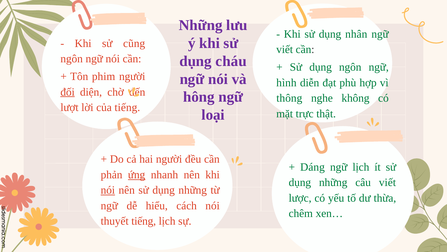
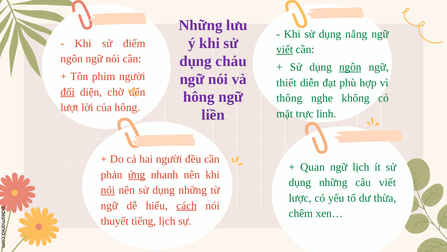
nhân: nhân -> nắng (356, 34)
cũng: cũng -> điểm (134, 43)
viết underline: none -> present (285, 49)
ngôn underline: none -> present (350, 67)
hình: hình -> thiết (286, 83)
của tiếng: tiếng -> hông (127, 107)
loại: loại -> liền (213, 115)
thật: thật -> linh (326, 113)
Dáng: Dáng -> Quan (312, 167)
cách underline: none -> present (187, 205)
